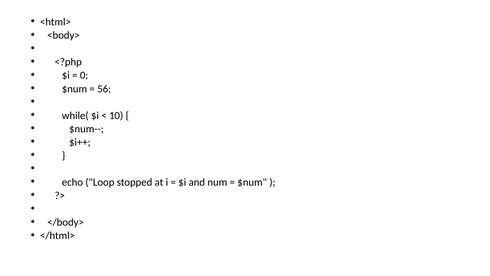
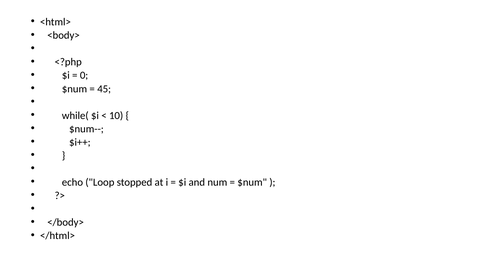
56: 56 -> 45 (104, 89)
